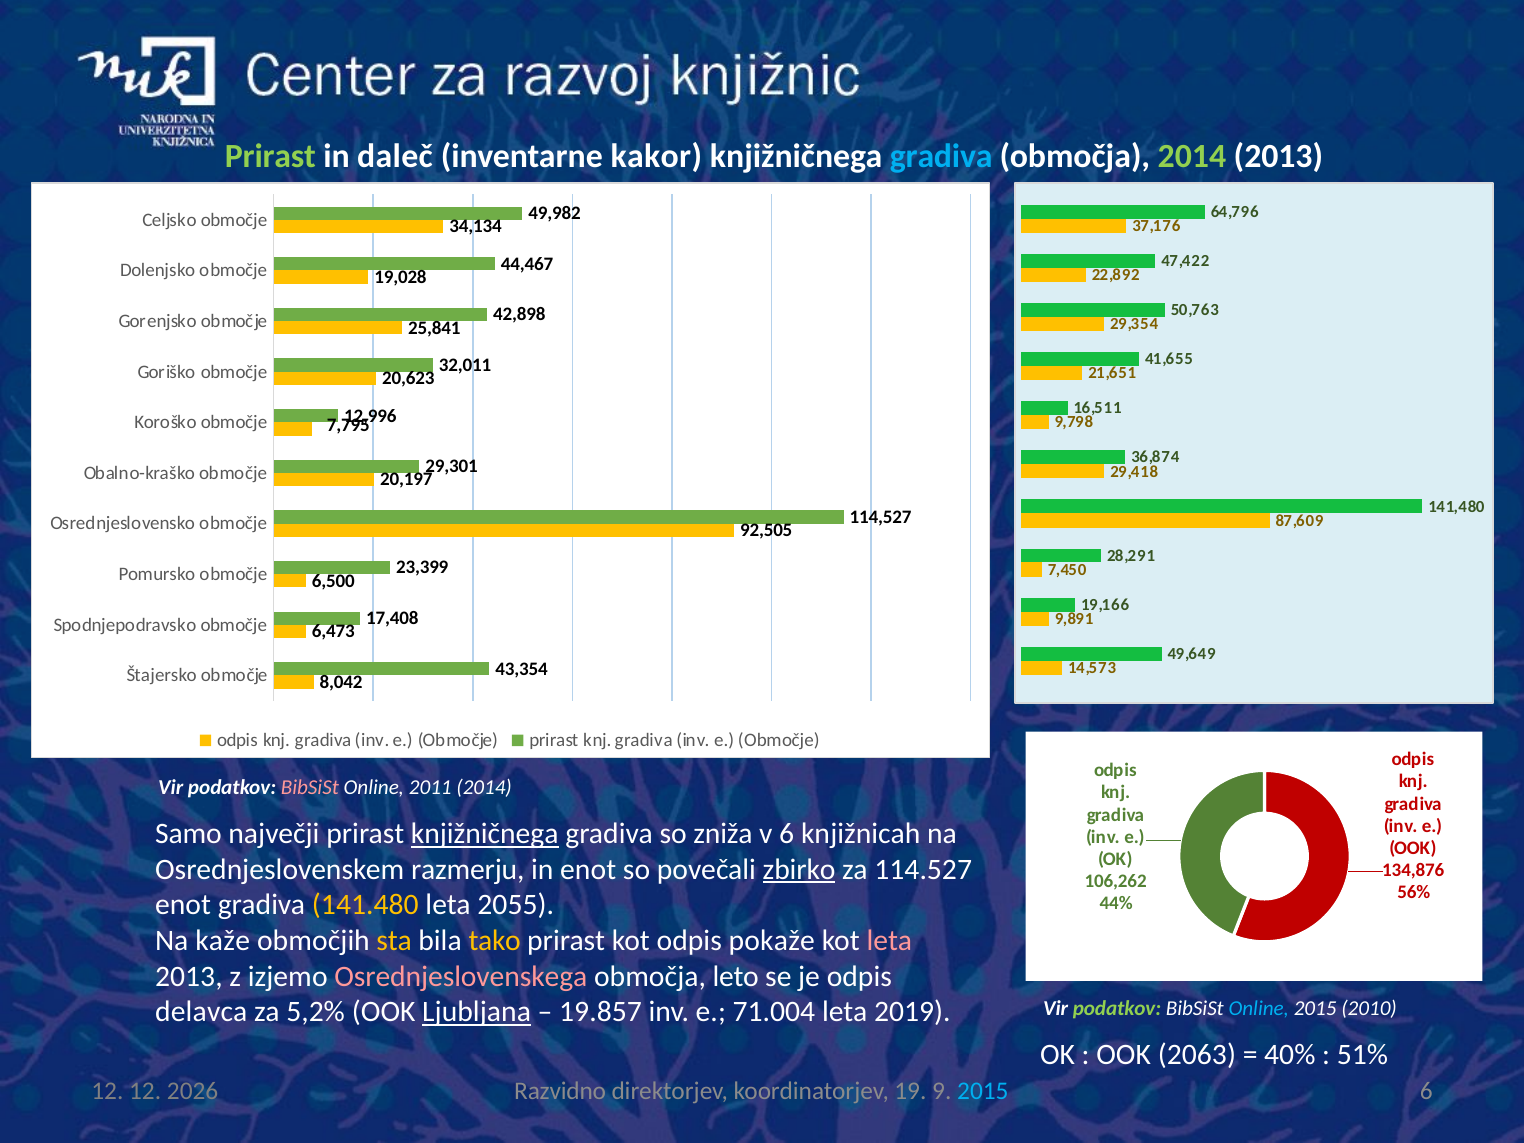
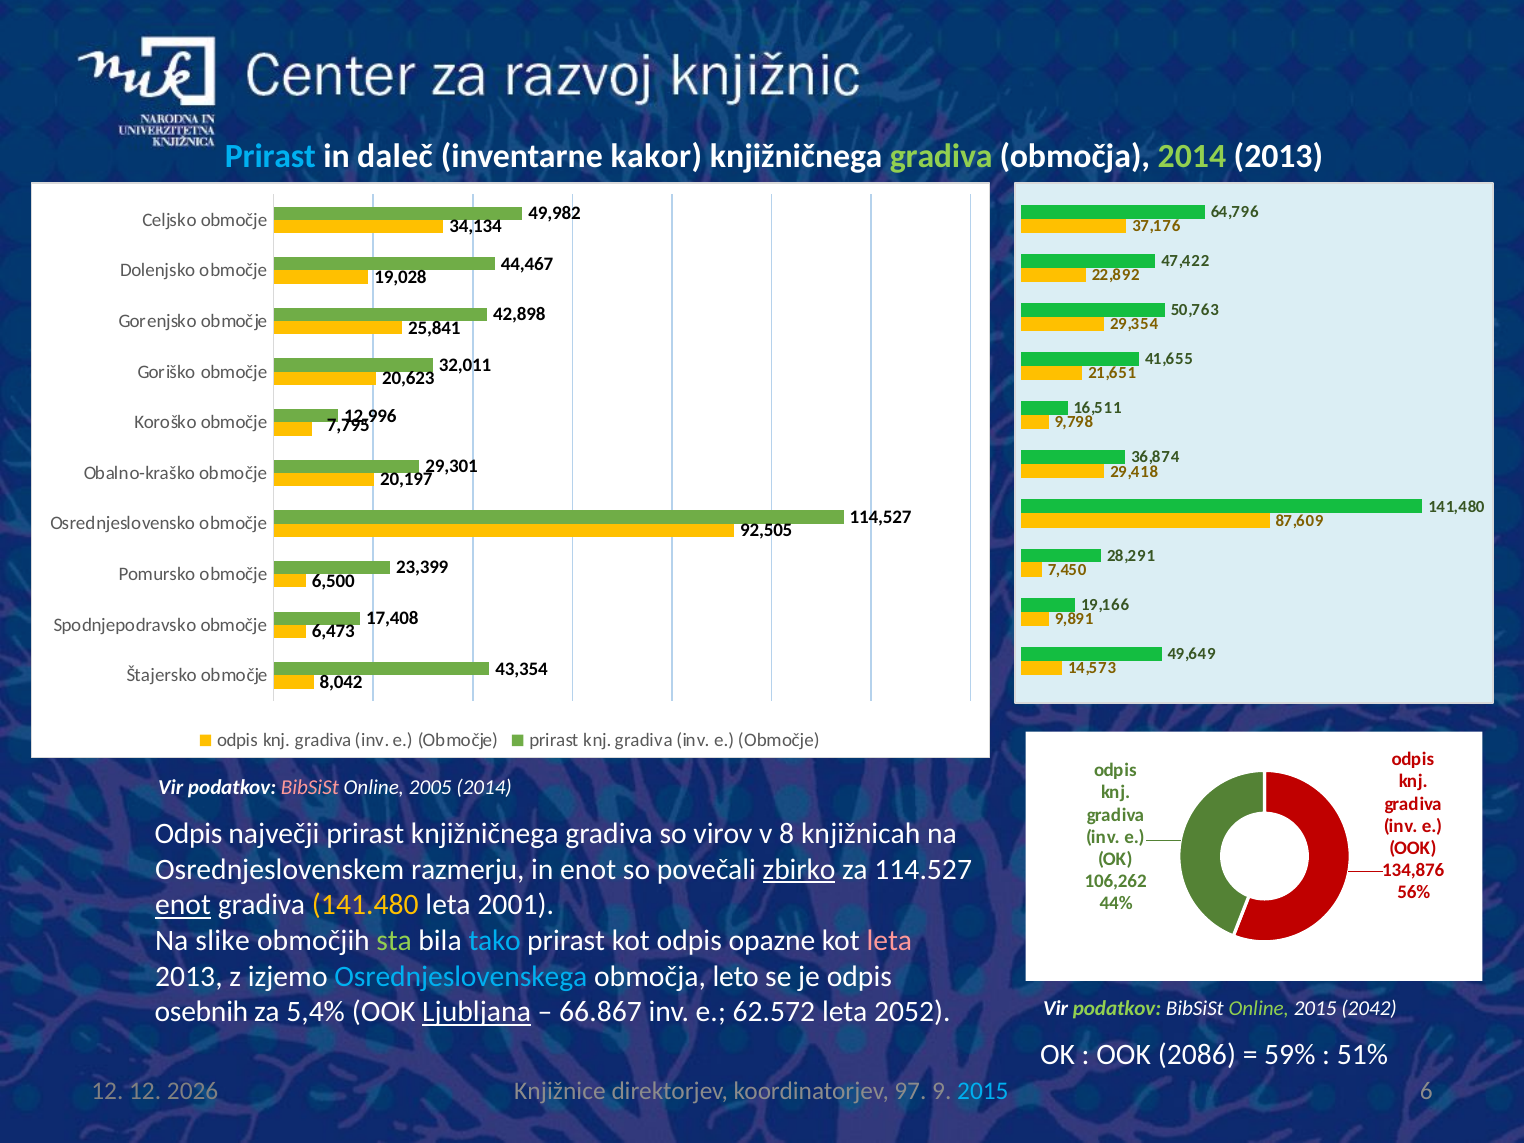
Prirast colour: light green -> light blue (270, 156)
gradiva colour: light blue -> light green (941, 156)
2011: 2011 -> 2005 (430, 787)
Samo: Samo -> Odpis (189, 834)
knjižničnega underline: present -> none (485, 834)
zniža: zniža -> virov (723, 834)
v 6: 6 -> 8 (787, 834)
enot underline: none -> present (183, 905)
2055: 2055 -> 2001 (516, 905)
kaže: kaže -> slike (223, 941)
sta colour: yellow -> light green (394, 941)
tako colour: yellow -> light blue (495, 941)
pokaže: pokaže -> opazne (772, 941)
Osrednjeslovenskega colour: pink -> light blue (461, 976)
Online colour: light blue -> light green (1259, 1008)
2010: 2010 -> 2042 (1369, 1008)
delavca: delavca -> osebnih (201, 1012)
5,2%: 5,2% -> 5,4% (316, 1012)
19.857: 19.857 -> 66.867 (601, 1012)
71.004: 71.004 -> 62.572 (774, 1012)
2019: 2019 -> 2052 (912, 1012)
2063: 2063 -> 2086 (1197, 1055)
40%: 40% -> 59% (1290, 1055)
Razvidno: Razvidno -> Knjižnice (560, 1091)
19: 19 -> 97 (910, 1091)
